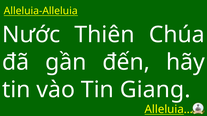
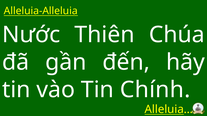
Giang: Giang -> Chính (155, 90)
